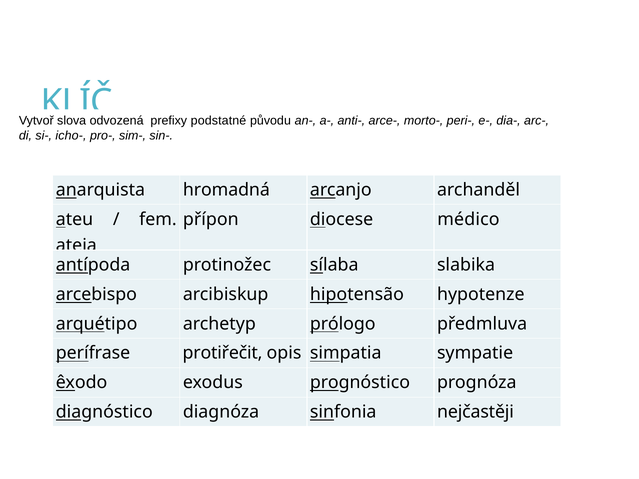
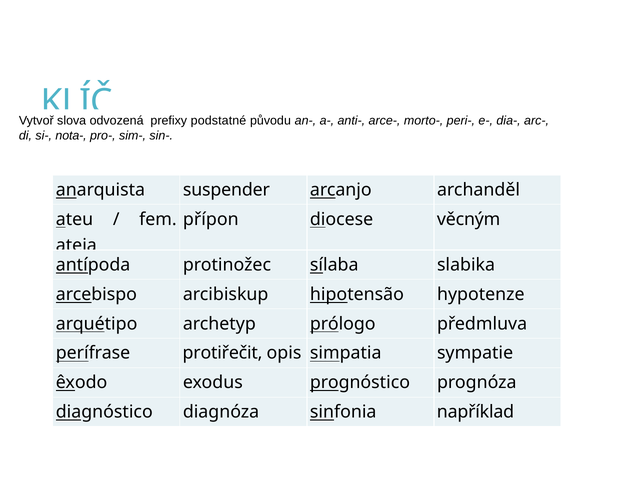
icho-: icho- -> nota- (71, 136)
hromadná: hromadná -> suspender (226, 190)
médico: médico -> věcným (469, 219)
nejčastěji: nejčastěji -> například (475, 412)
